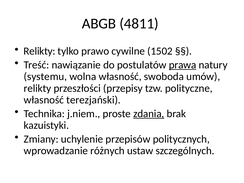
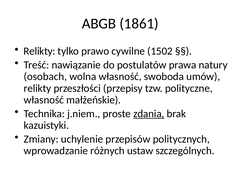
4811: 4811 -> 1861 (139, 24)
prawa underline: present -> none (183, 65)
systemu: systemu -> osobach (45, 77)
terezjański: terezjański -> małżeńskie (94, 100)
